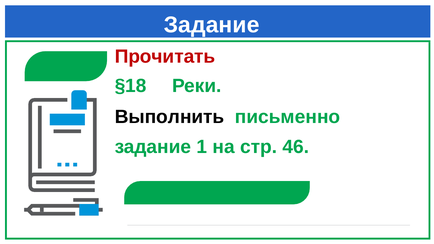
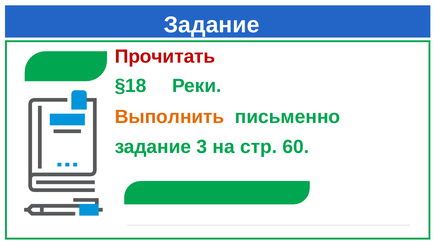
Выполнить colour: black -> orange (169, 117)
1: 1 -> 3 (202, 147)
46: 46 -> 60 (296, 147)
